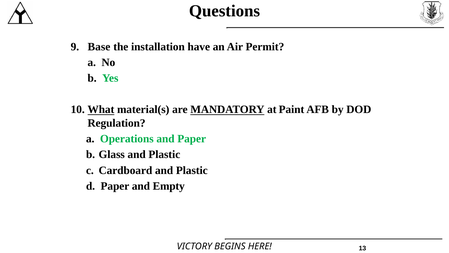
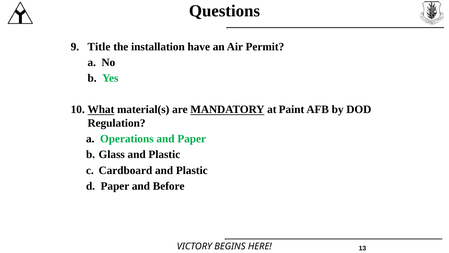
Base: Base -> Title (99, 47)
Empty: Empty -> Before (169, 186)
